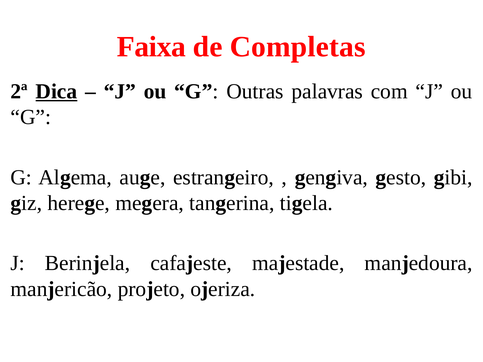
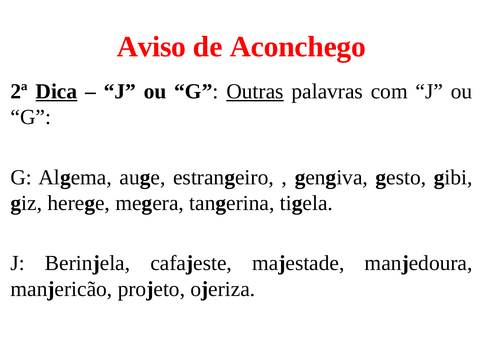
Faixa: Faixa -> Aviso (151, 47)
Completas: Completas -> Aconchego (298, 47)
Outras underline: none -> present (255, 91)
